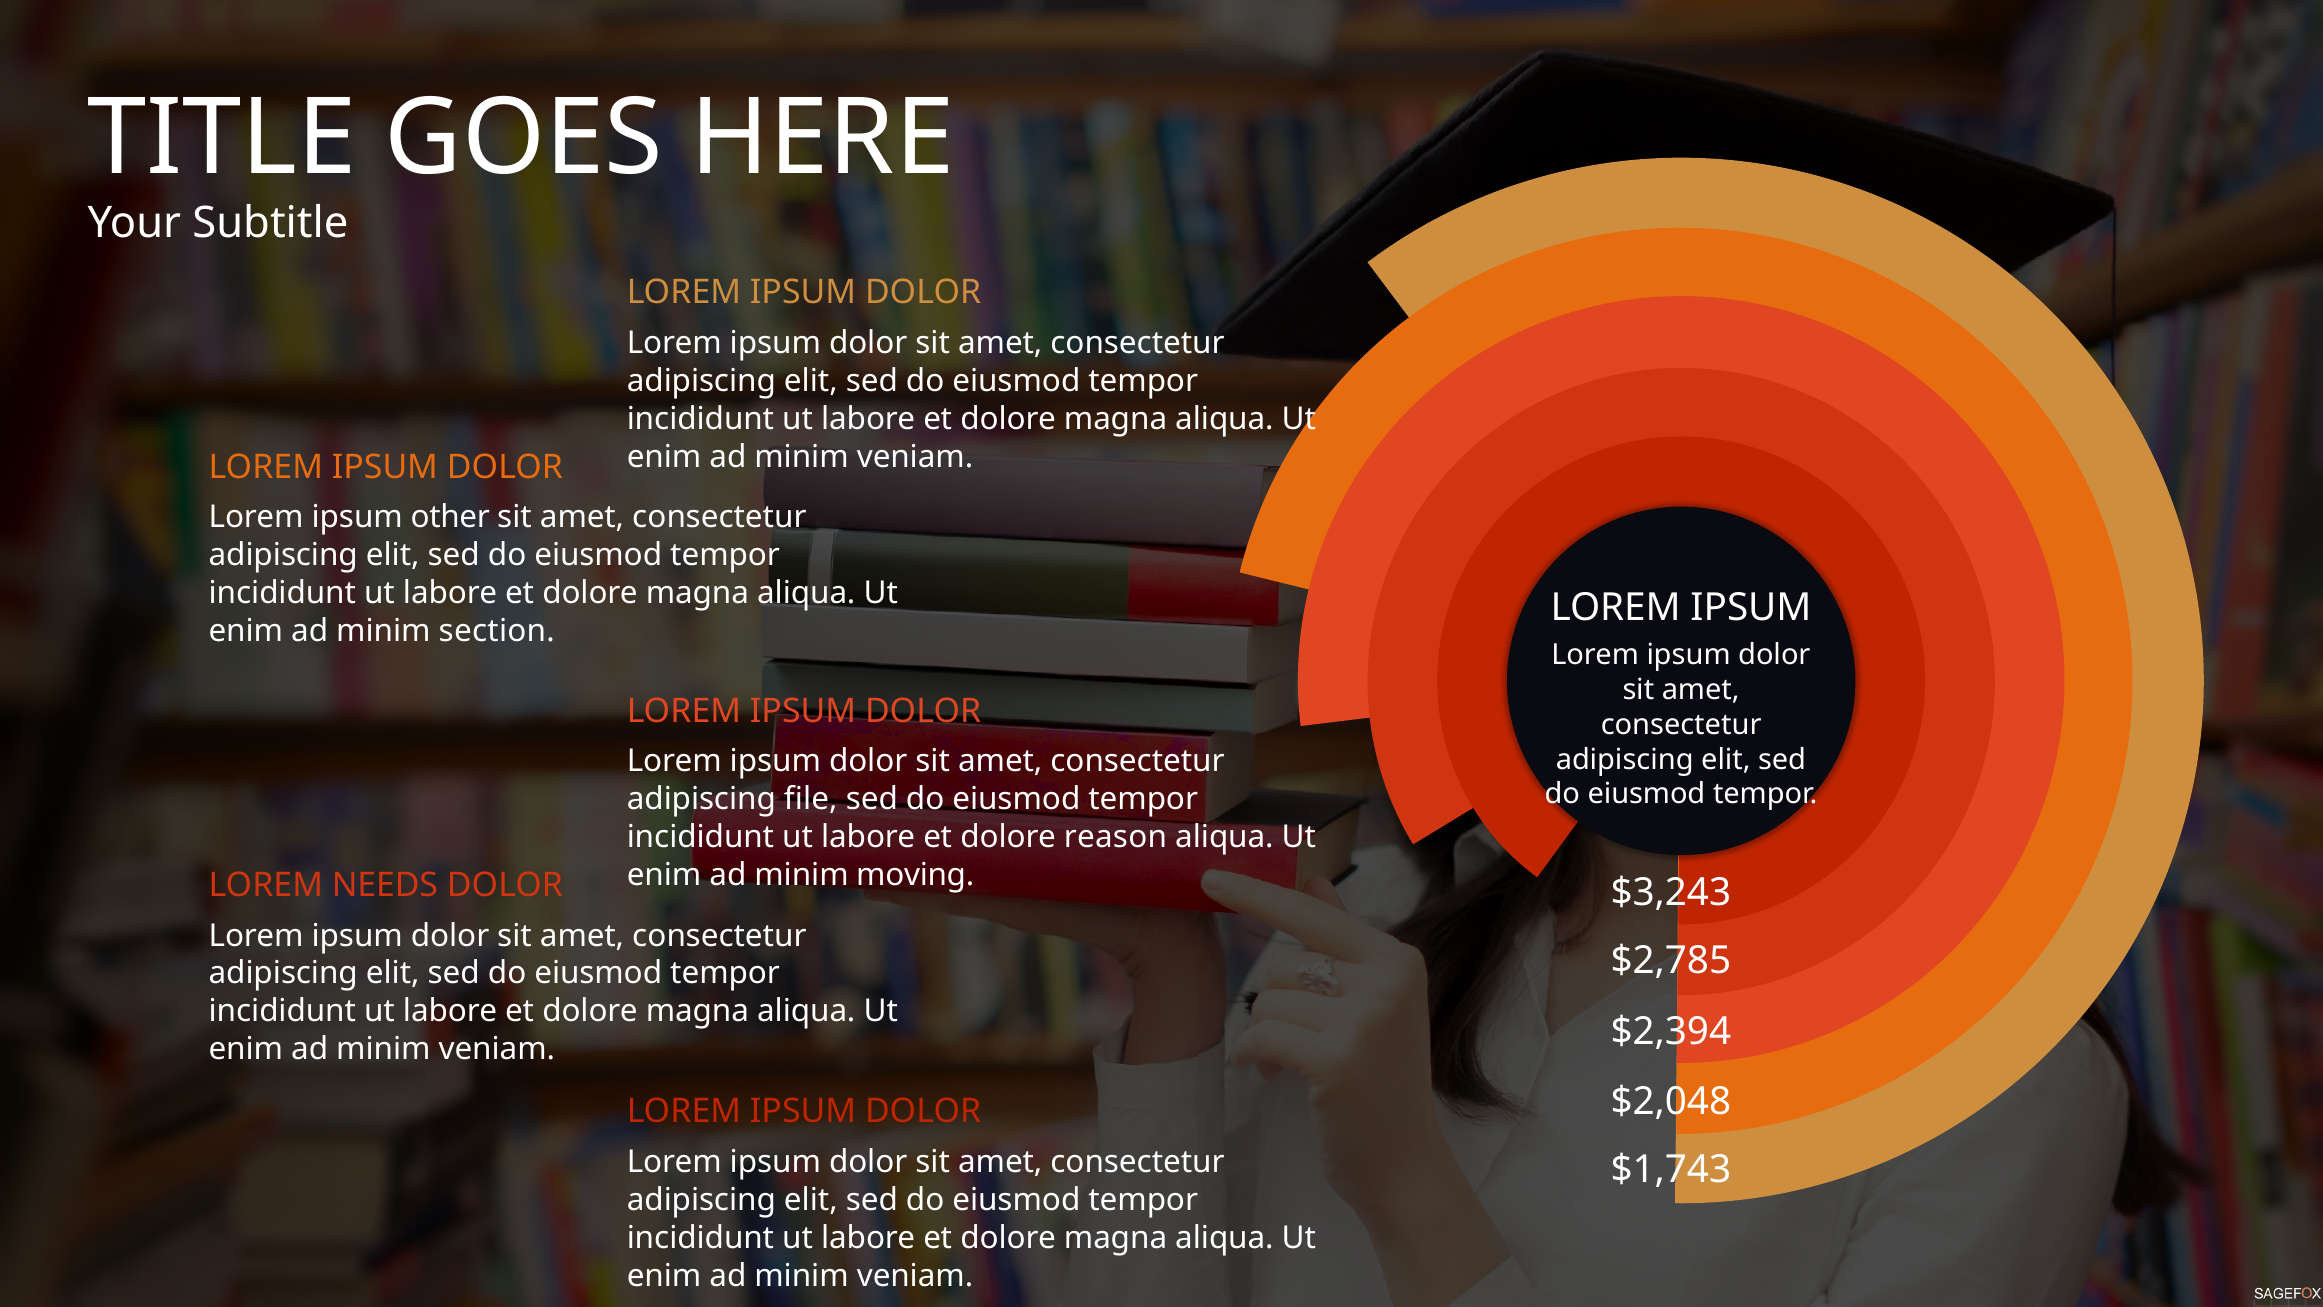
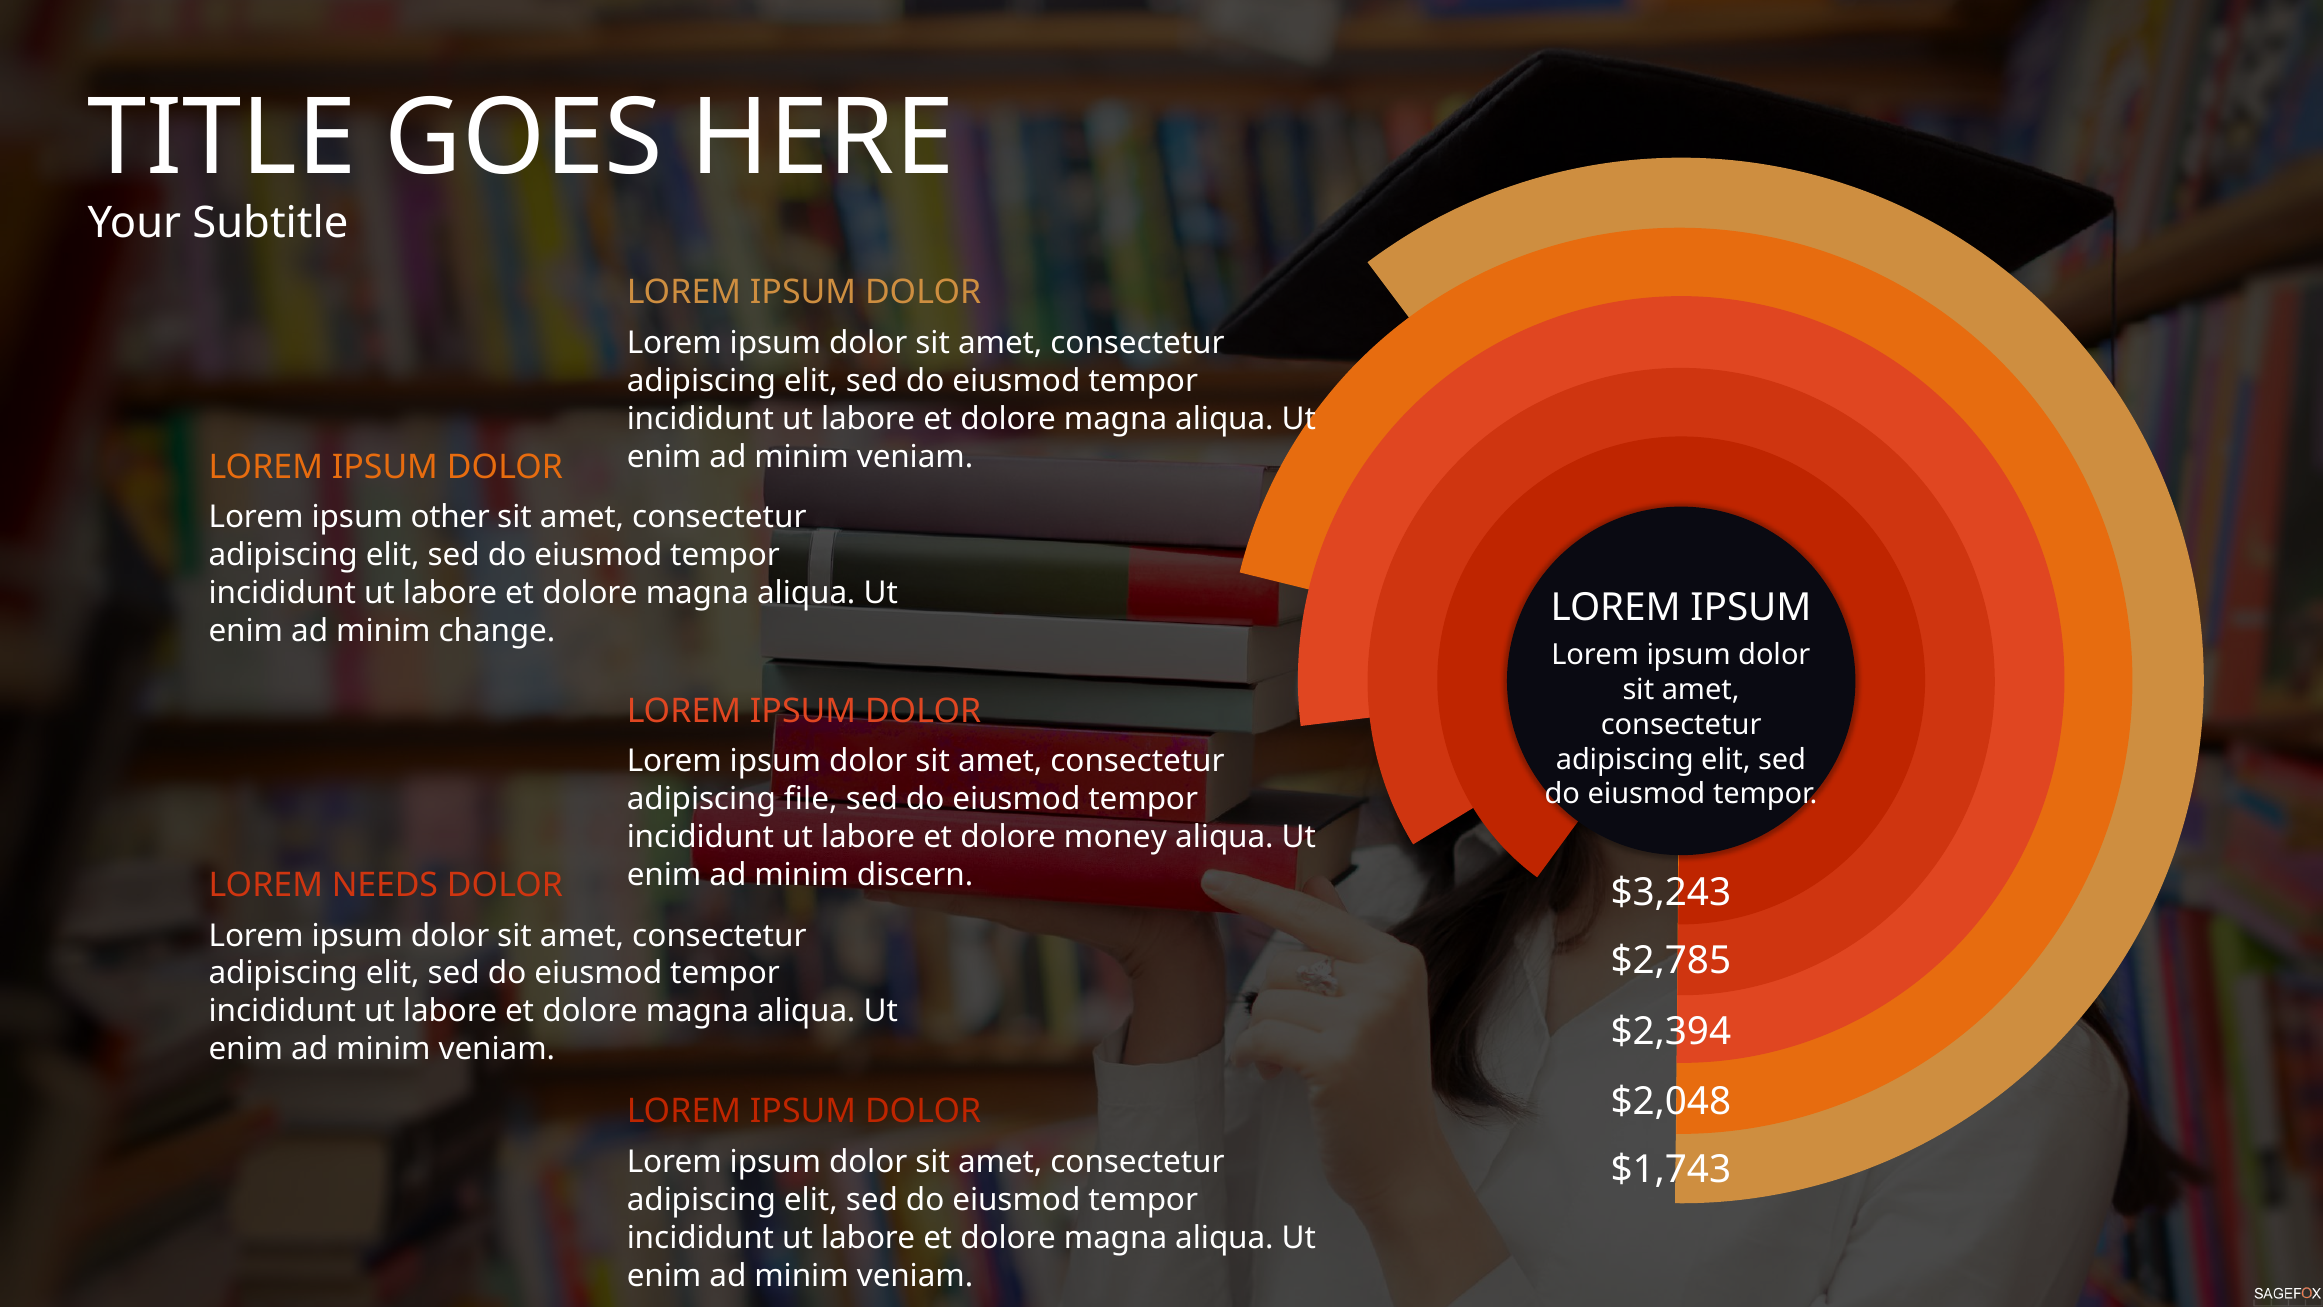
section: section -> change (497, 631)
reason: reason -> money (1115, 837)
moving: moving -> discern (915, 875)
